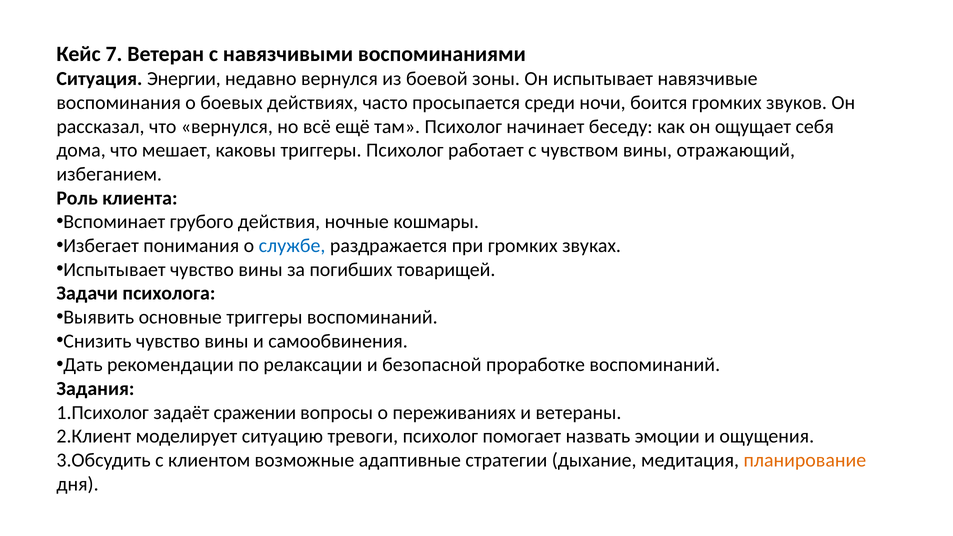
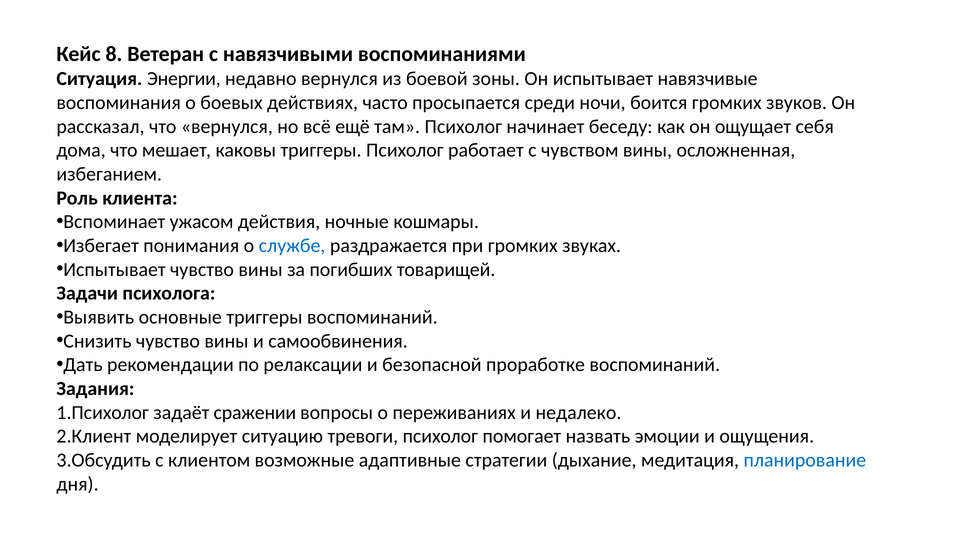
7: 7 -> 8 (114, 54)
отражающий: отражающий -> осложненная (736, 150)
грубого: грубого -> ужасом (202, 222)
ветераны: ветераны -> недалеко (579, 413)
планирование colour: orange -> blue (805, 460)
